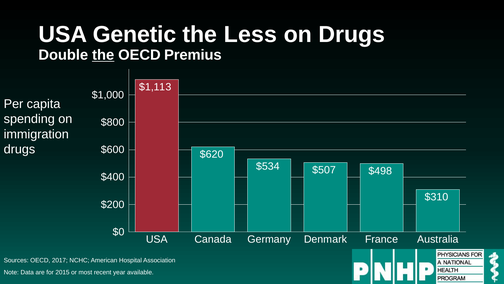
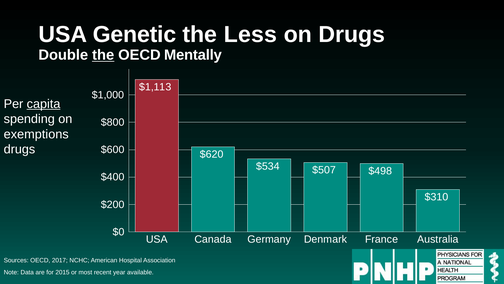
Premius: Premius -> Mentally (193, 55)
capita underline: none -> present (44, 104)
immigration: immigration -> exemptions (36, 134)
